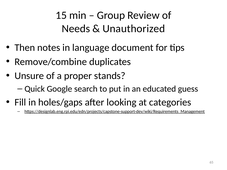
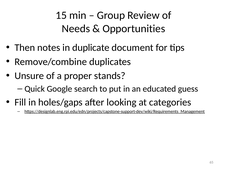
Unauthorized: Unauthorized -> Opportunities (134, 29)
language: language -> duplicate (91, 48)
